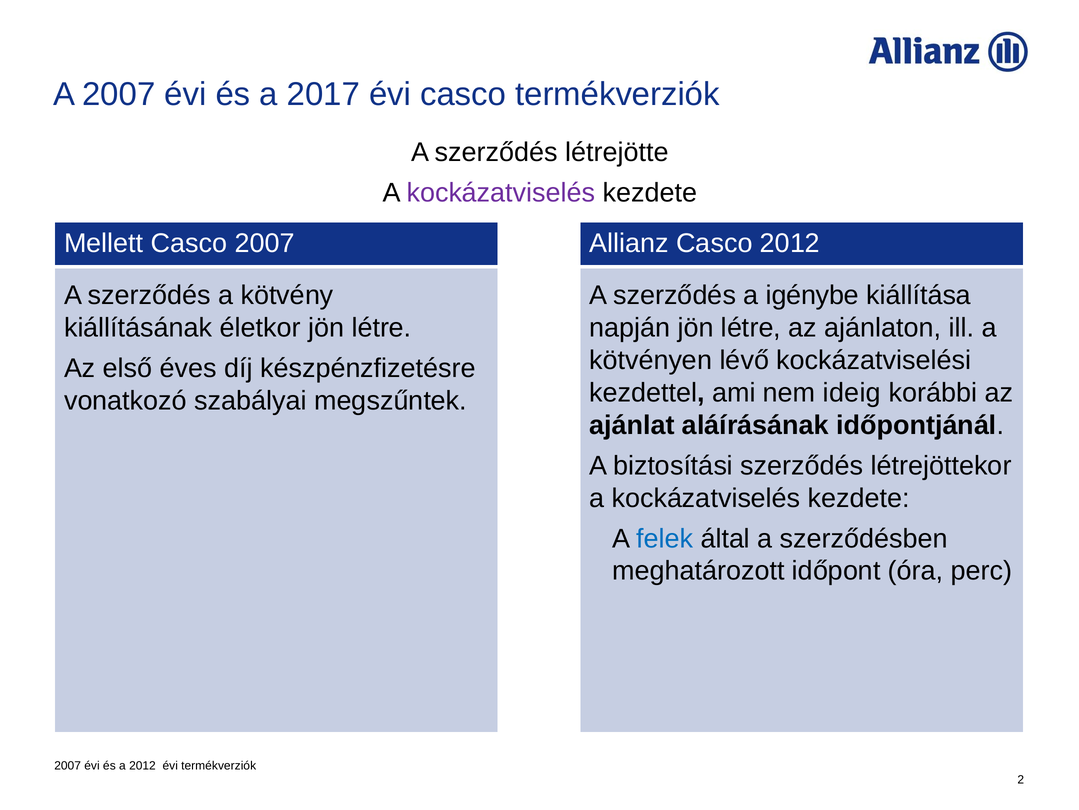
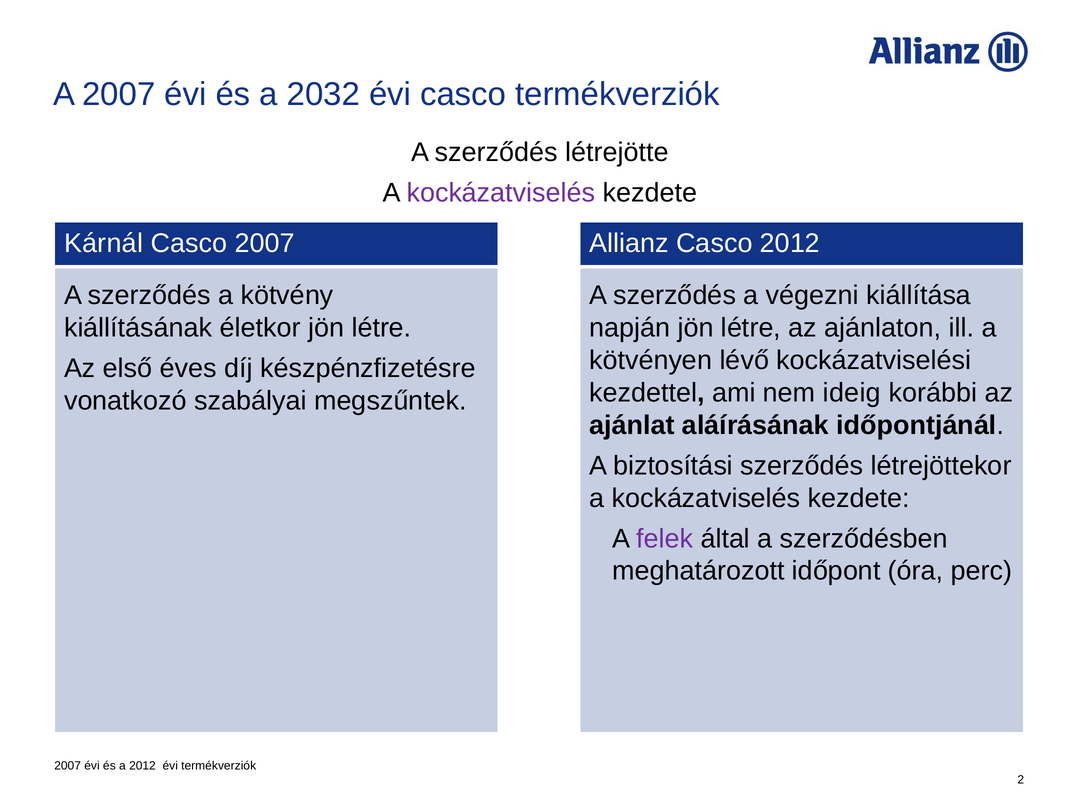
2017: 2017 -> 2032 (323, 94)
Mellett: Mellett -> Kárnál (104, 243)
igénybe: igénybe -> végezni (812, 295)
felek colour: blue -> purple (665, 538)
